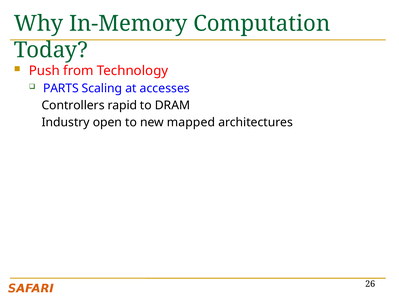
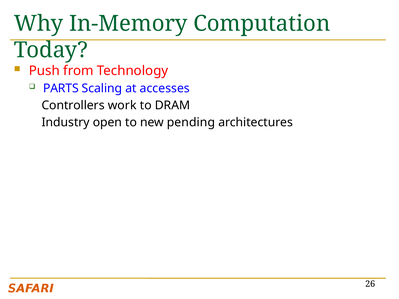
rapid: rapid -> work (122, 105)
mapped: mapped -> pending (191, 123)
